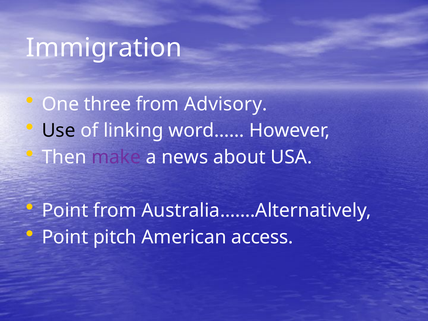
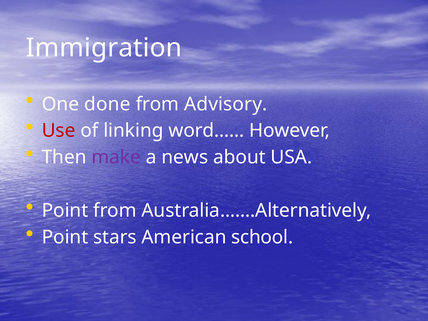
three: three -> done (107, 104)
Use colour: black -> red (59, 131)
pitch: pitch -> stars (115, 237)
access: access -> school (262, 237)
